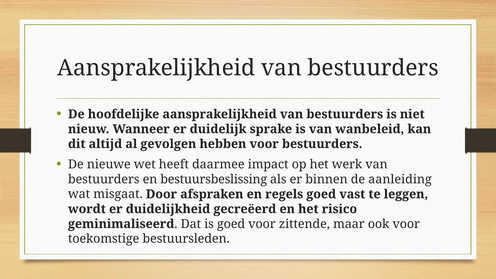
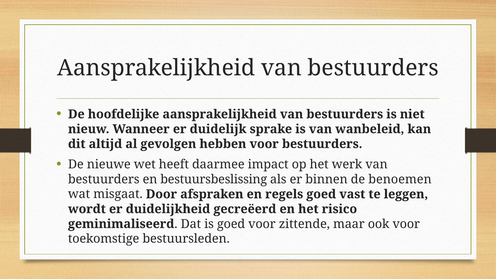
aanleiding: aanleiding -> benoemen (400, 179)
